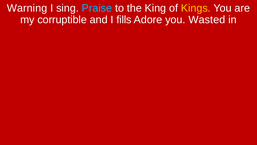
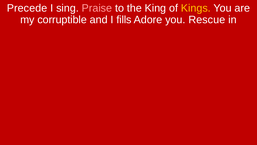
Warning: Warning -> Precede (27, 8)
Praise colour: light blue -> pink (97, 8)
Wasted: Wasted -> Rescue (207, 20)
